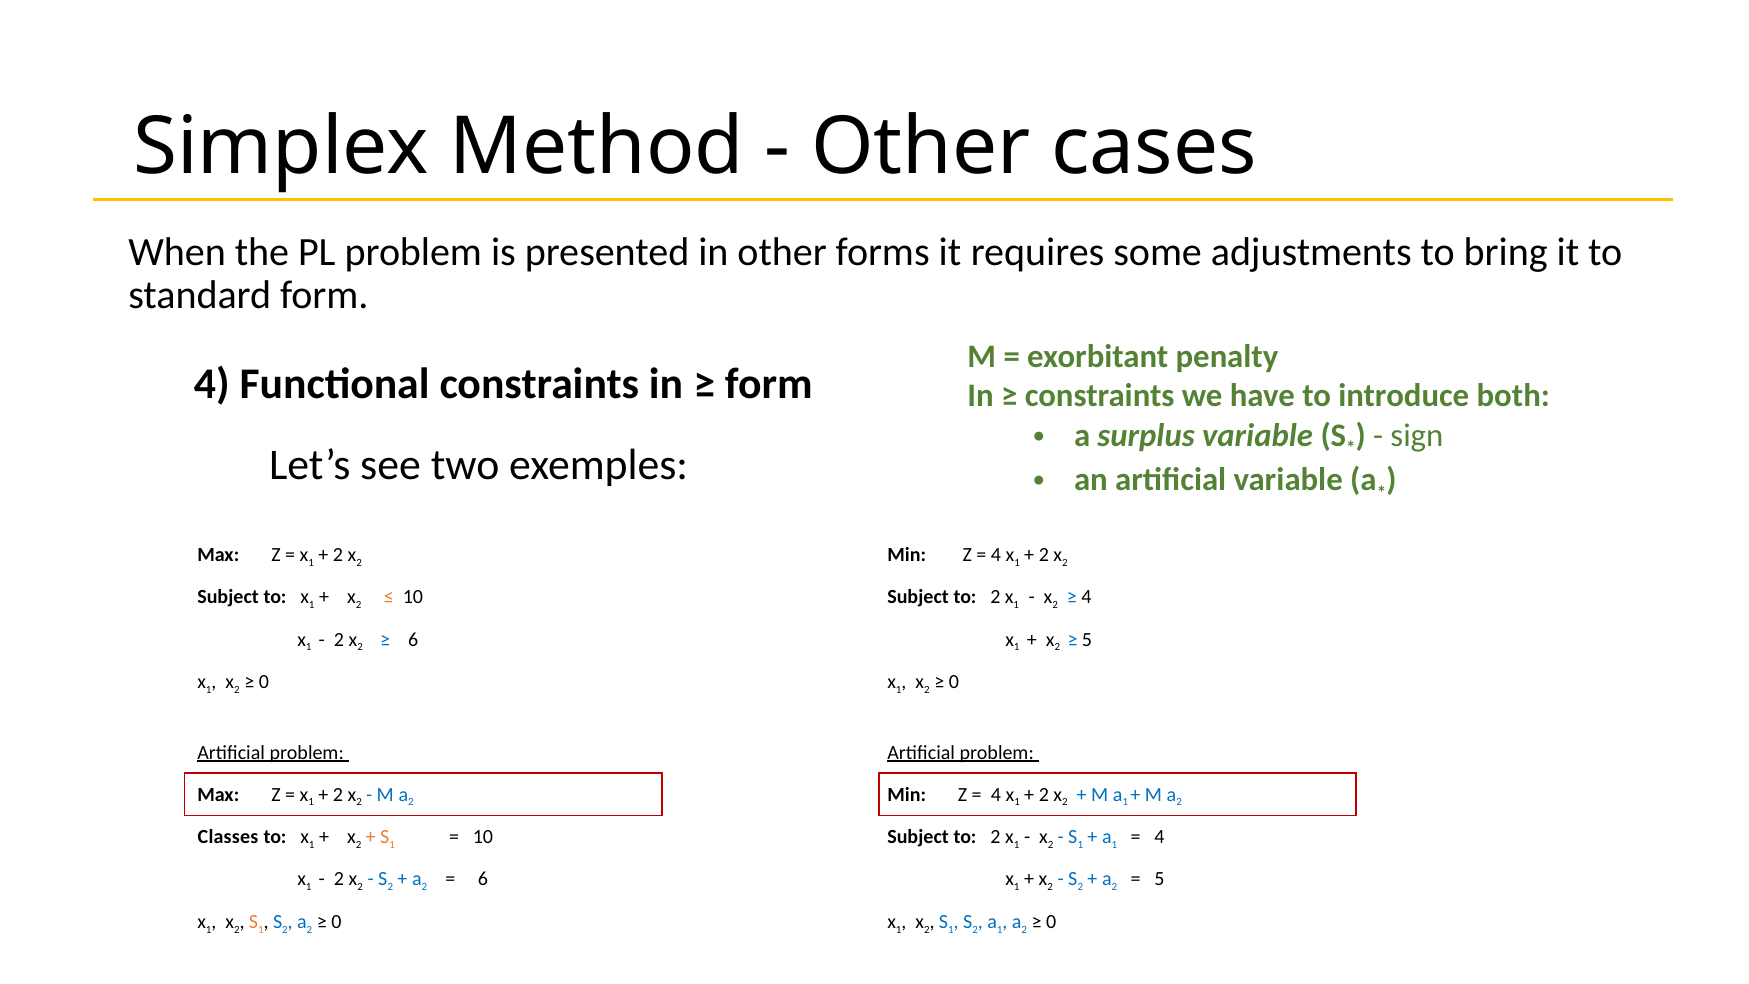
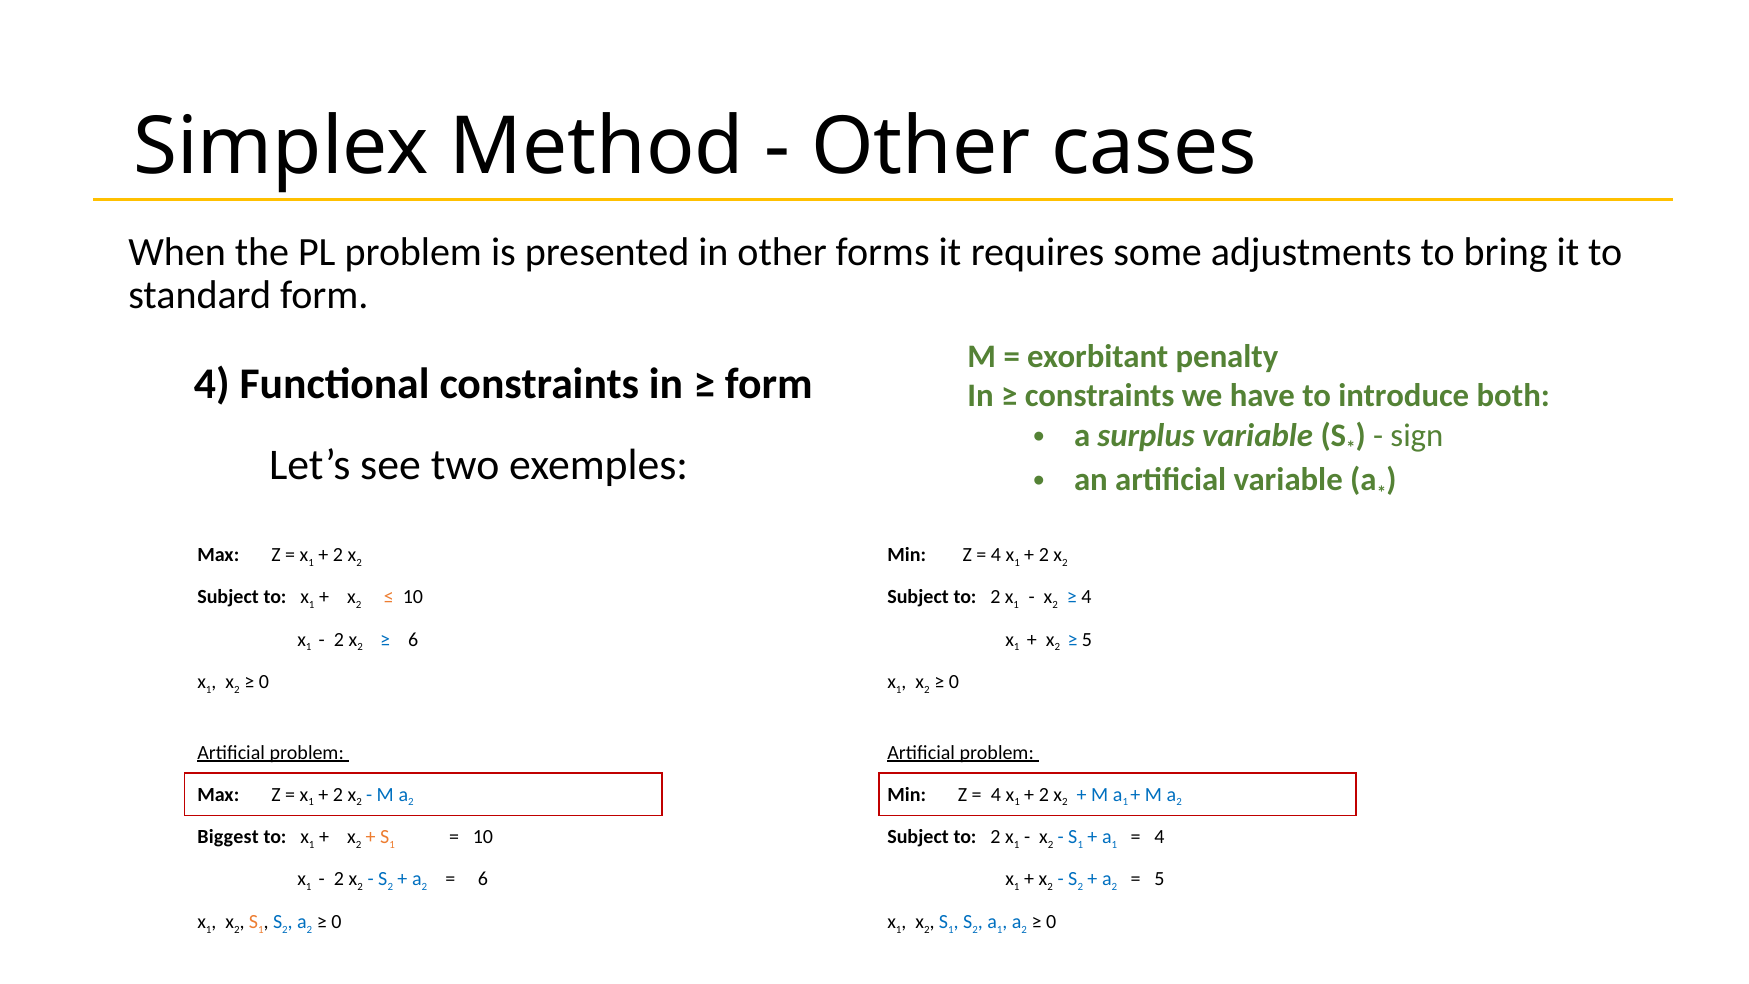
Classes: Classes -> Biggest (228, 837)
